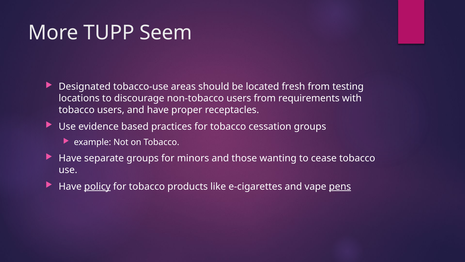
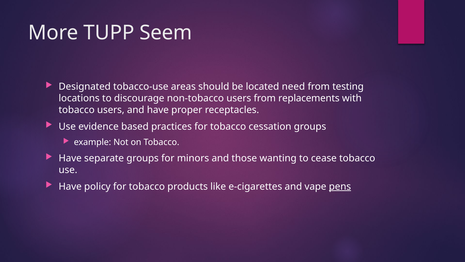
fresh: fresh -> need (293, 87)
requirements: requirements -> replacements (309, 98)
policy underline: present -> none (97, 186)
